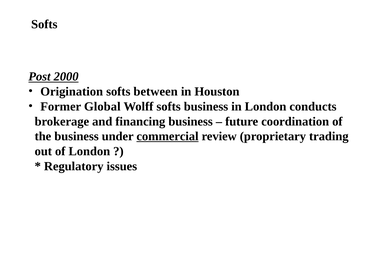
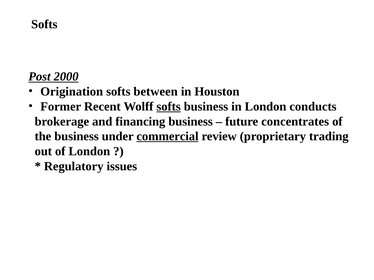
Global: Global -> Recent (102, 107)
softs underline: none -> present (169, 107)
coordination: coordination -> concentrates (295, 122)
